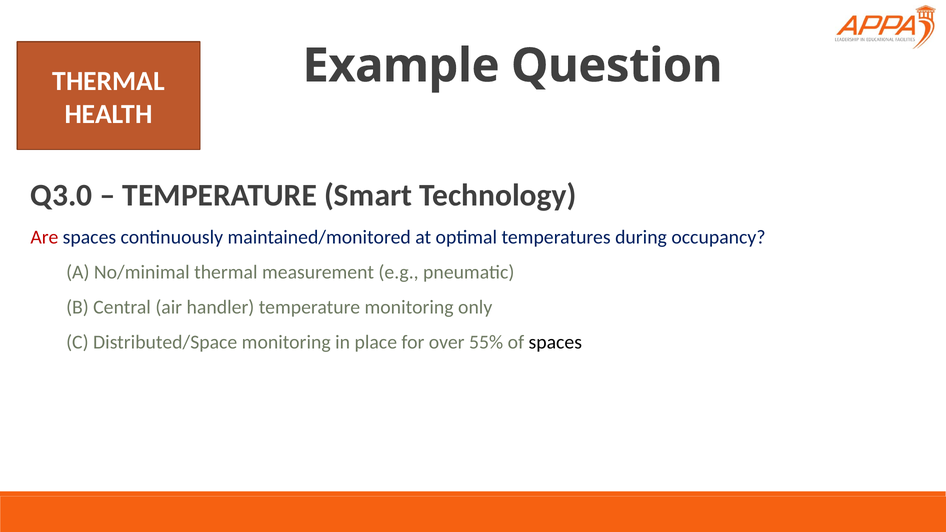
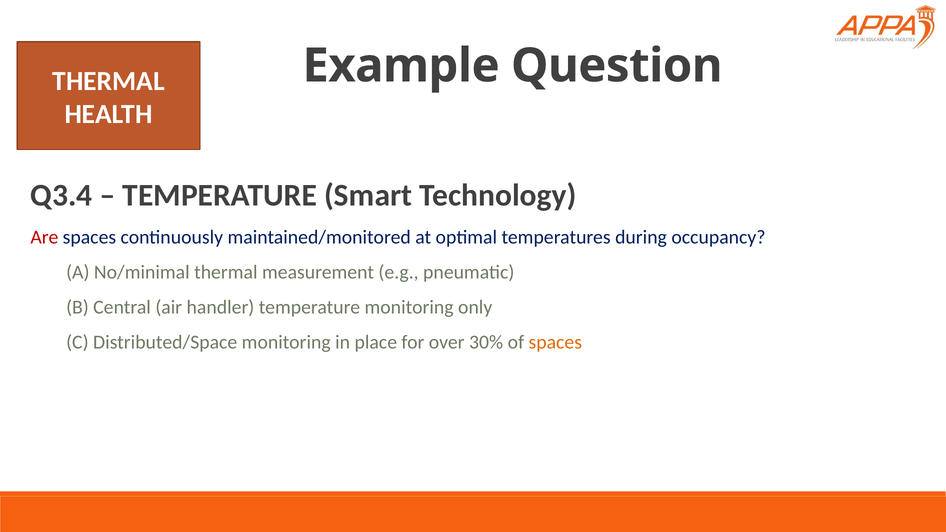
Q3.0: Q3.0 -> Q3.4 (61, 196)
55%: 55% -> 30% (486, 342)
spaces colour: black -> orange (555, 342)
